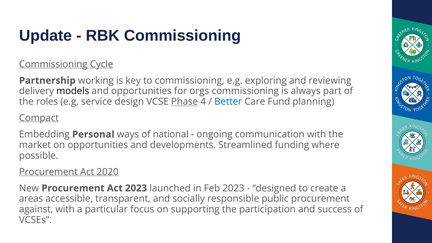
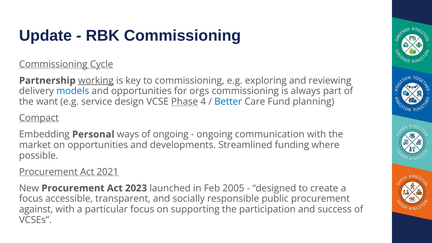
working underline: none -> present (96, 81)
models colour: black -> blue (73, 91)
roles: roles -> want (47, 102)
of national: national -> ongoing (171, 134)
2020: 2020 -> 2021 (108, 172)
Feb 2023: 2023 -> 2005 (233, 188)
areas: areas -> focus (31, 199)
